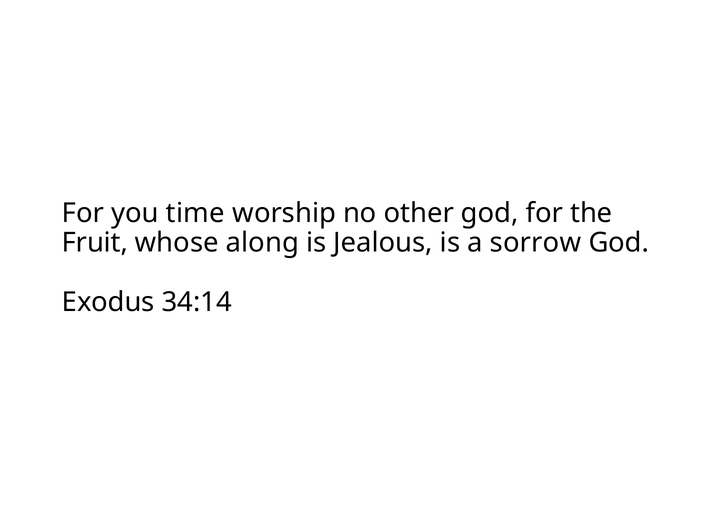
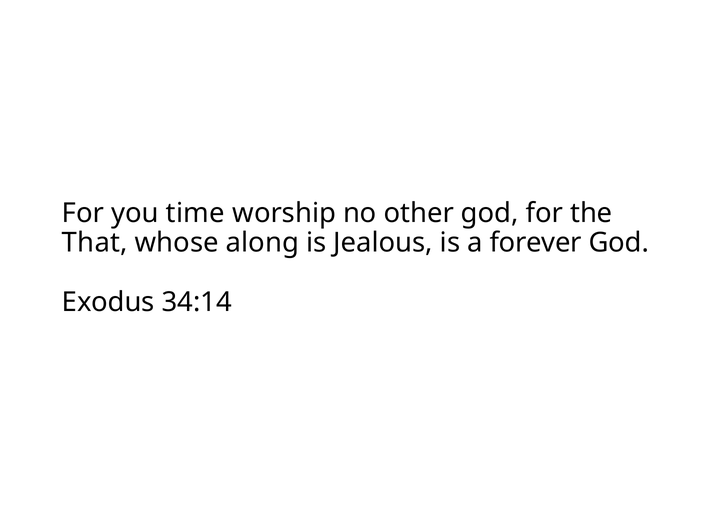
Fruit: Fruit -> That (95, 242)
sorrow: sorrow -> forever (536, 242)
